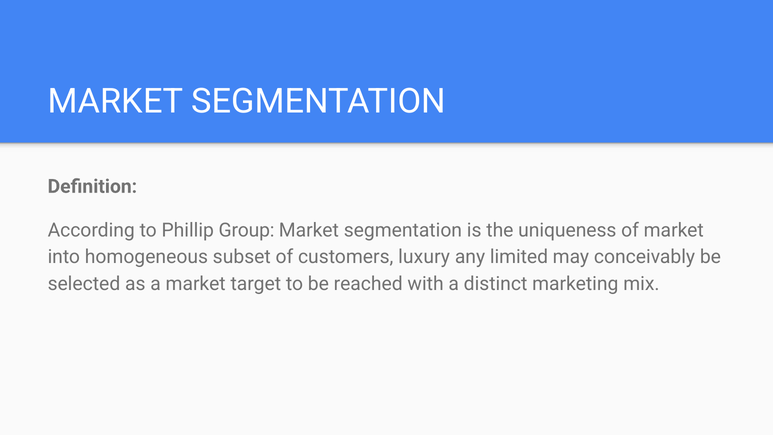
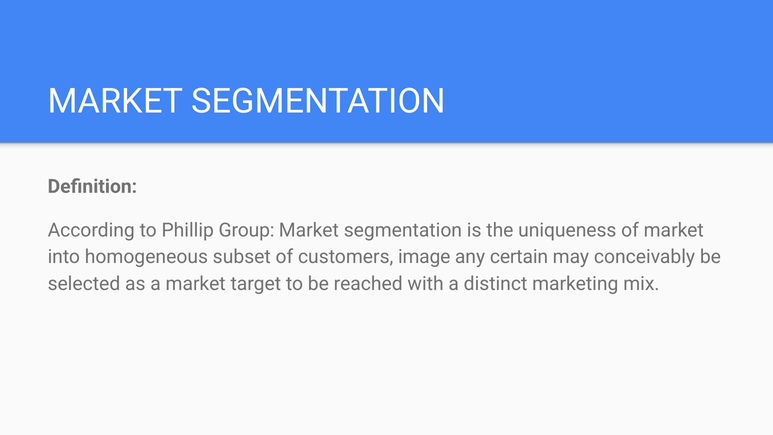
luxury: luxury -> image (424, 257)
limited: limited -> certain (519, 257)
